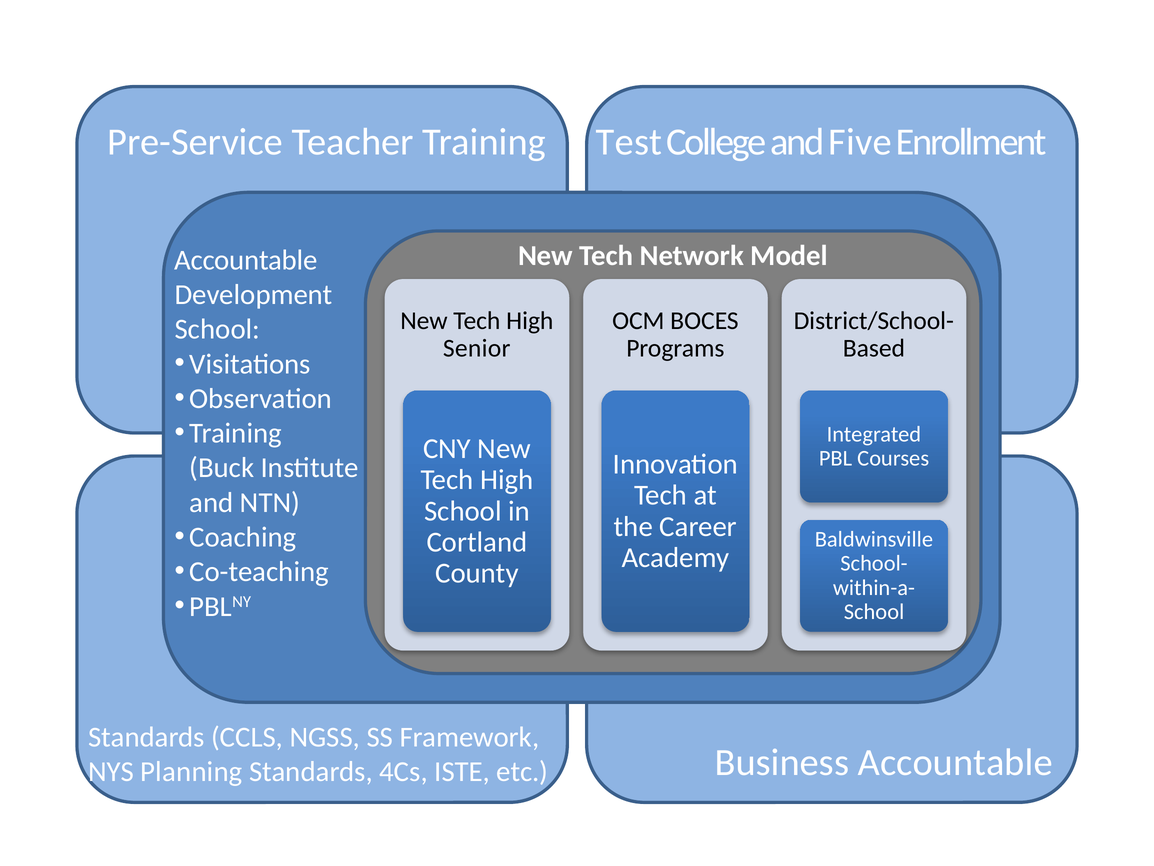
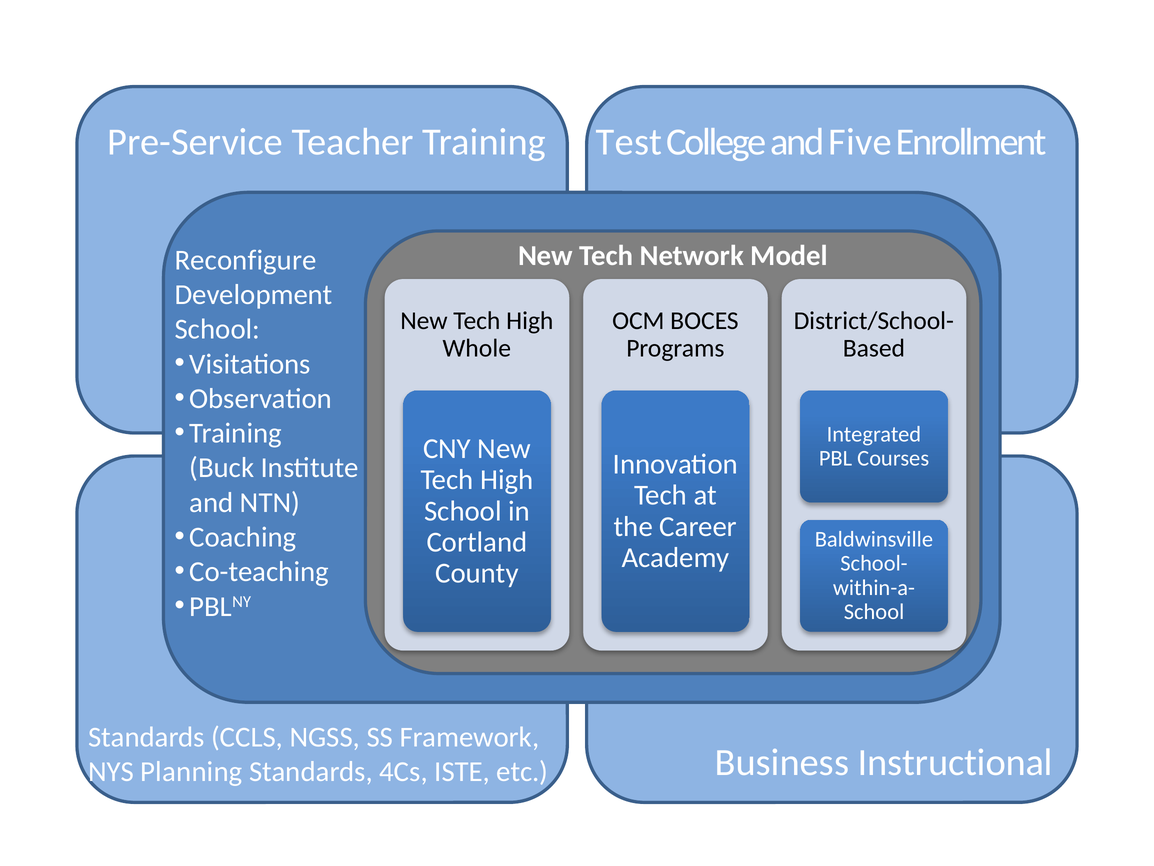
Accountable: Accountable -> Reconfigure (246, 260)
Senior: Senior -> Whole (477, 348)
Business Accountable: Accountable -> Instructional (955, 762)
